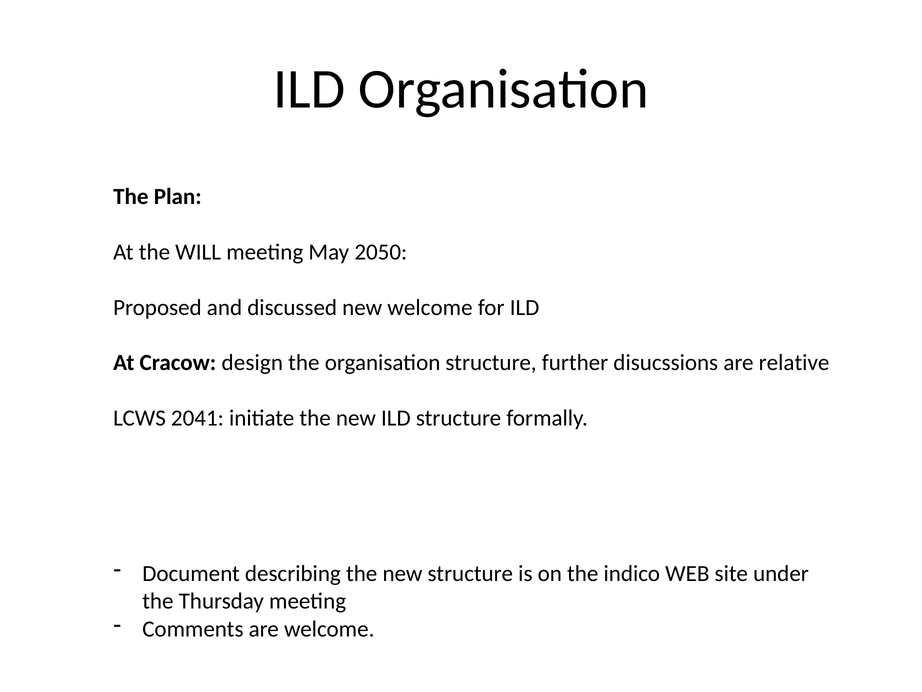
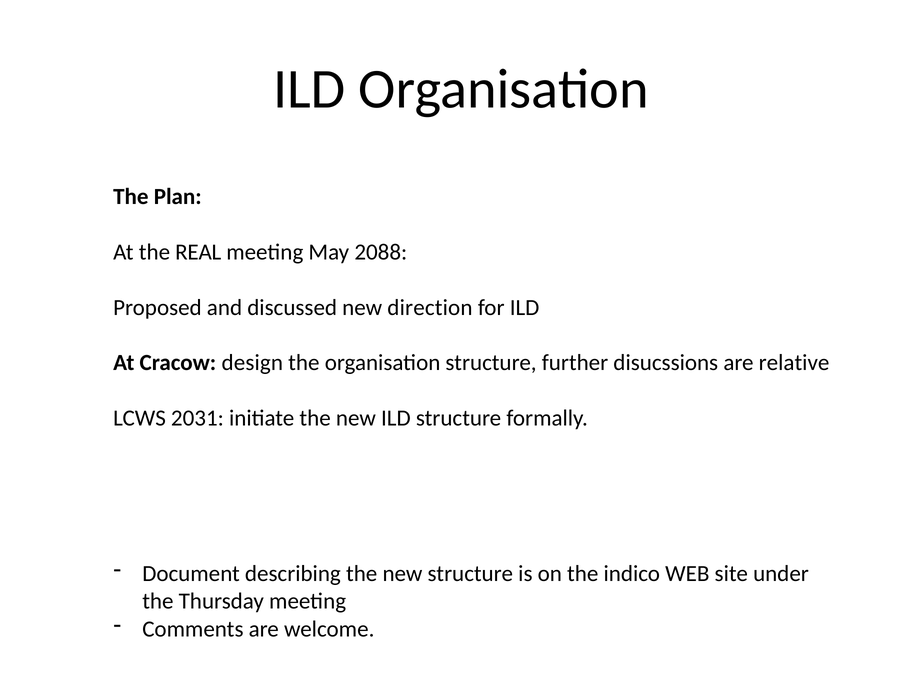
WILL: WILL -> REAL (198, 252)
2050: 2050 -> 2088 (381, 252)
new welcome: welcome -> direction (430, 307)
2041: 2041 -> 2031 (197, 418)
